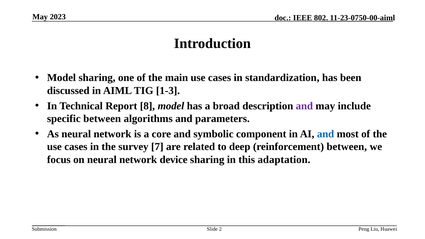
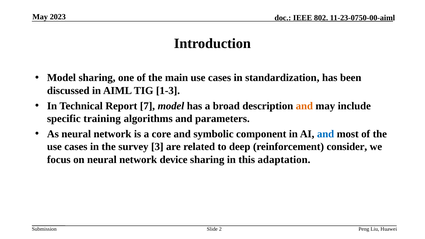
8: 8 -> 7 (147, 106)
and colour: purple -> orange (304, 106)
specific between: between -> training (102, 119)
7: 7 -> 3 (157, 147)
reinforcement between: between -> consider (347, 147)
